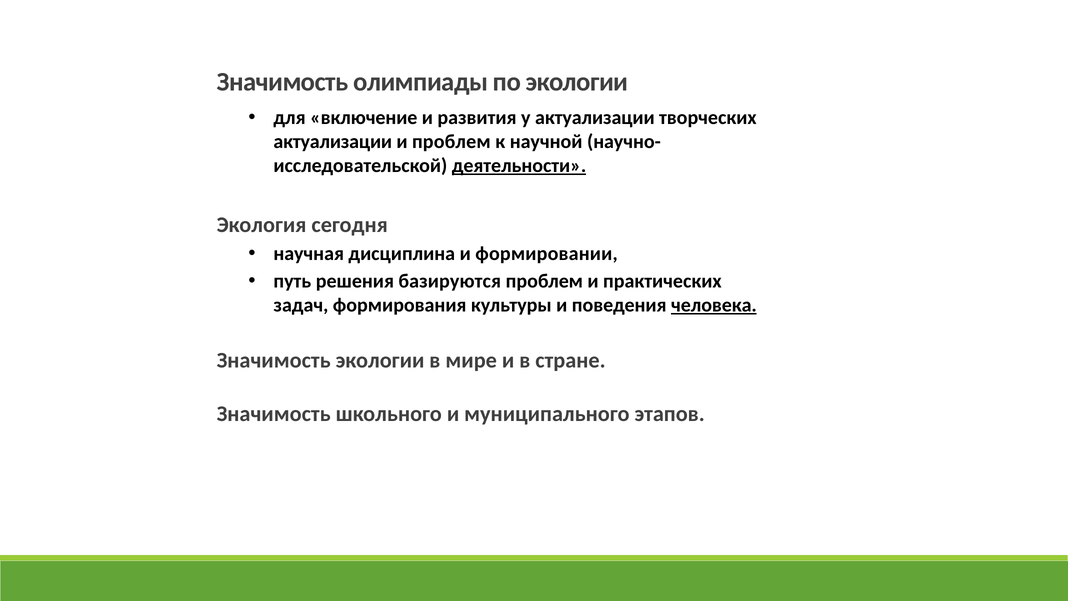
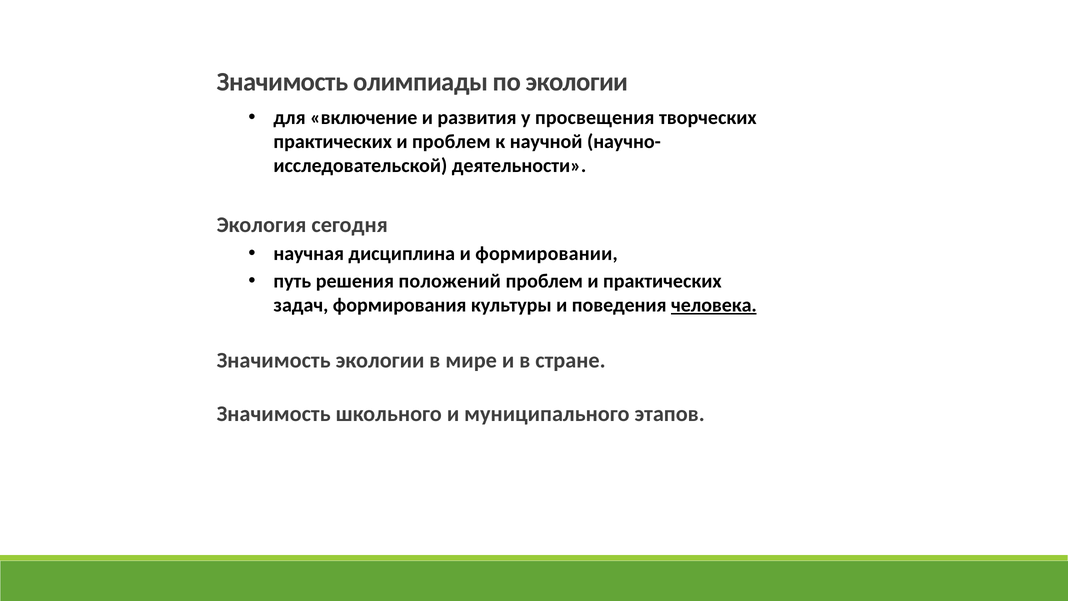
у актуализации: актуализации -> просвещения (595, 117)
актуализации: актуализации -> практических (333, 141)
деятельности underline: present -> none (519, 166)
базируются: базируются -> положений (450, 281)
